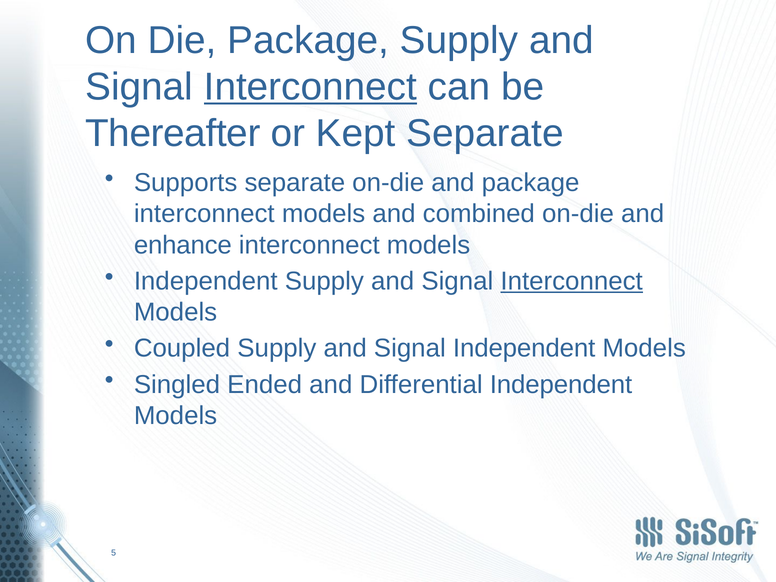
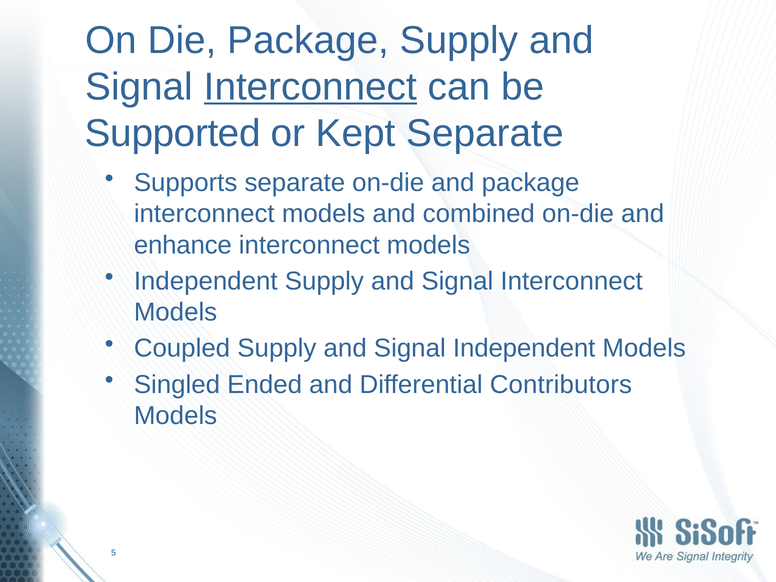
Thereafter: Thereafter -> Supported (173, 133)
Interconnect underline: present -> none (572, 281)
Differential Independent: Independent -> Contributors (561, 385)
